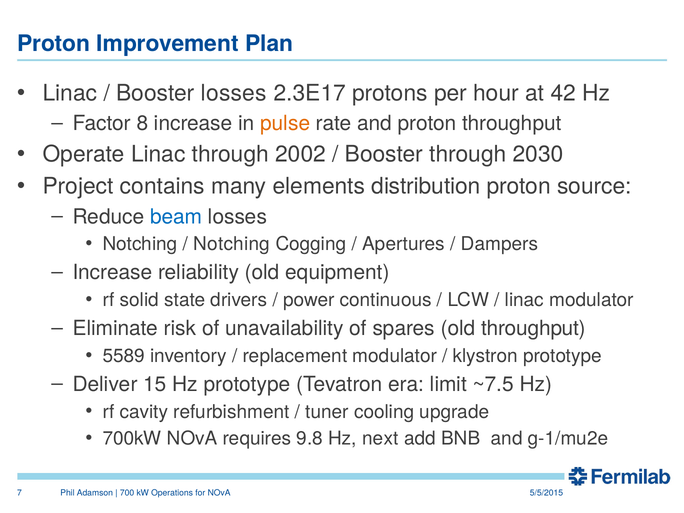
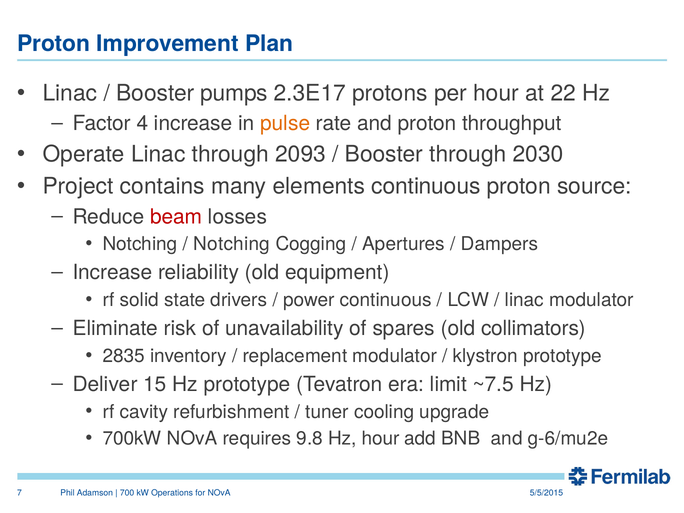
Booster losses: losses -> pumps (234, 93)
42: 42 -> 22 (563, 93)
8: 8 -> 4 (142, 124)
2002: 2002 -> 2093 (301, 154)
elements distribution: distribution -> continuous (426, 186)
beam colour: blue -> red (176, 217)
old throughput: throughput -> collimators (534, 328)
5589: 5589 -> 2835 (124, 356)
Hz next: next -> hour (381, 438)
g-1/mu2e: g-1/mu2e -> g-6/mu2e (568, 438)
